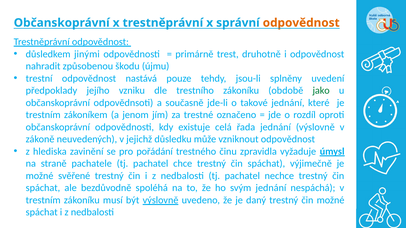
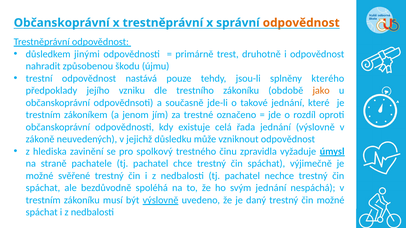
uvedení: uvedení -> kterého (328, 79)
jako colour: green -> orange (321, 91)
pořádání: pořádání -> spolkový (155, 152)
